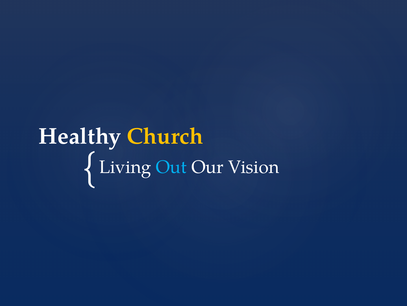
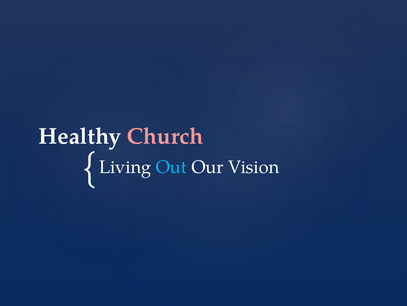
Church colour: yellow -> pink (165, 136)
